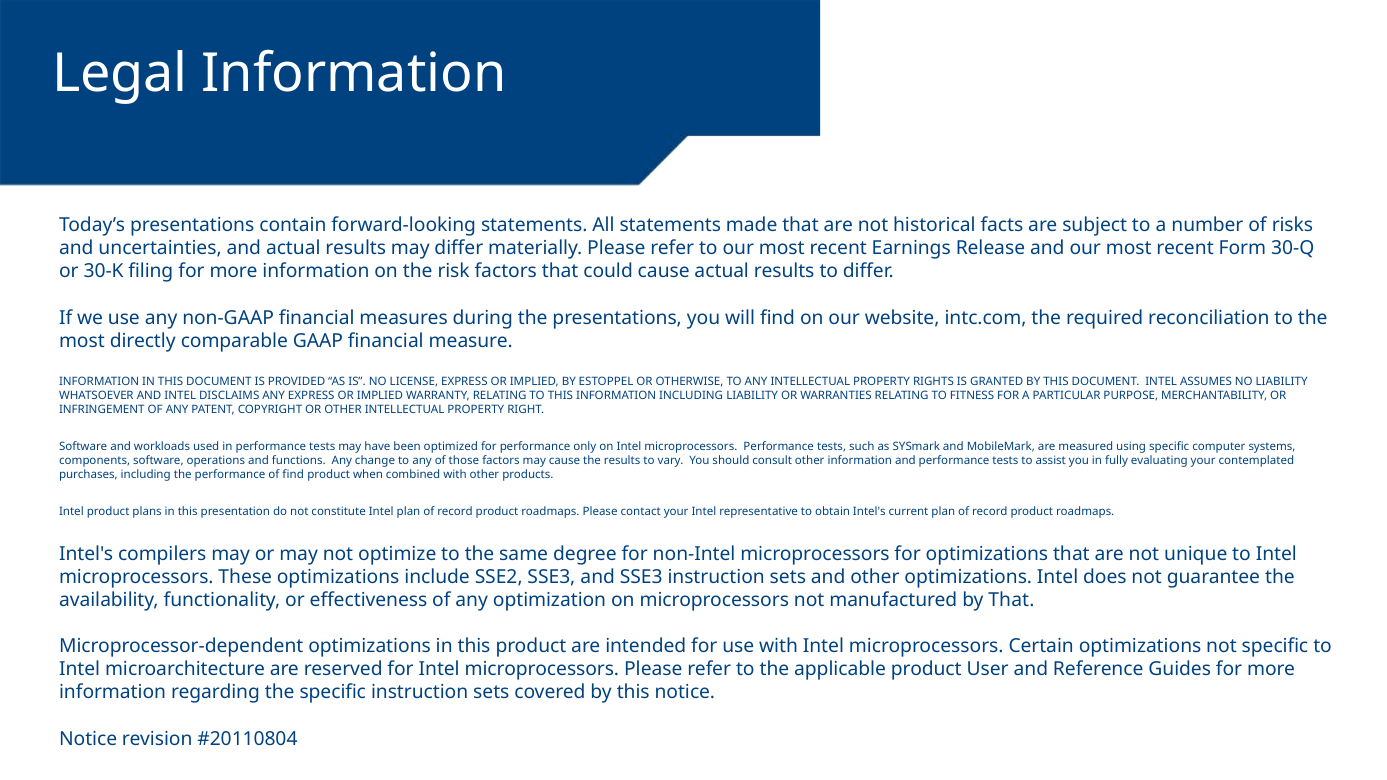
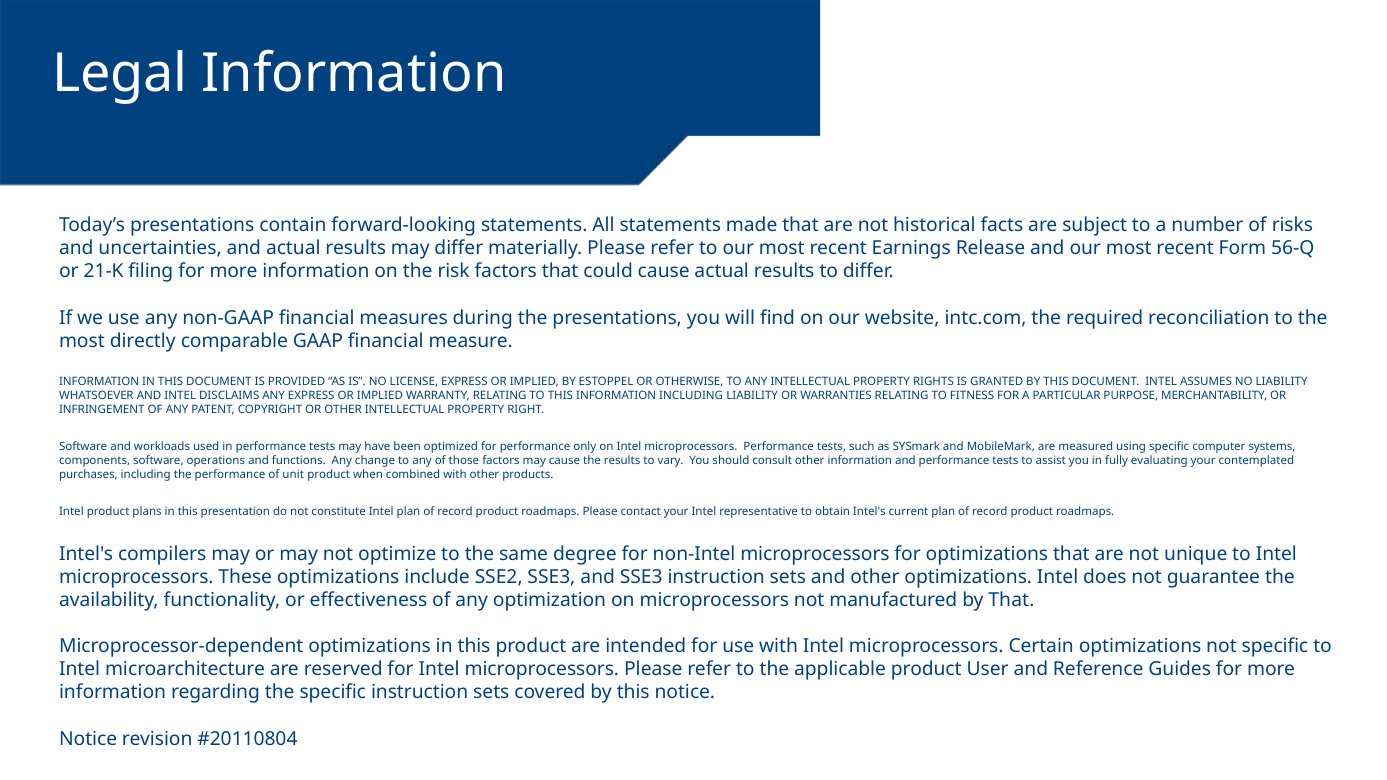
30-Q: 30-Q -> 56-Q (1293, 248)
30-K: 30-K -> 21-K (104, 272)
of find: find -> unit (293, 475)
